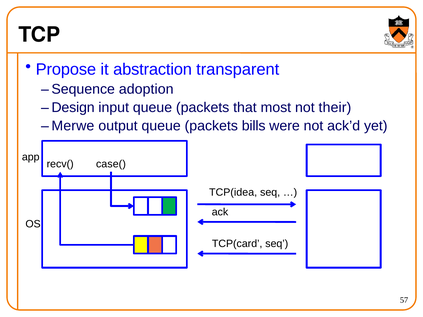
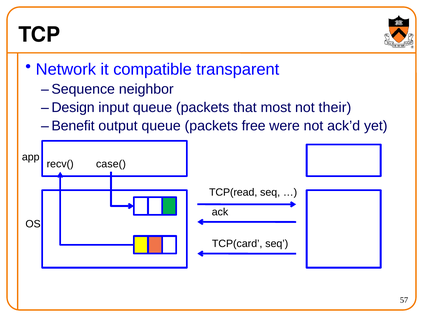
Propose: Propose -> Network (66, 70)
abstraction: abstraction -> compatible (153, 70)
adoption: adoption -> neighbor (146, 89)
Merwe: Merwe -> Benefit (73, 126)
bills: bills -> free (254, 126)
TCP(idea: TCP(idea -> TCP(read (233, 192)
